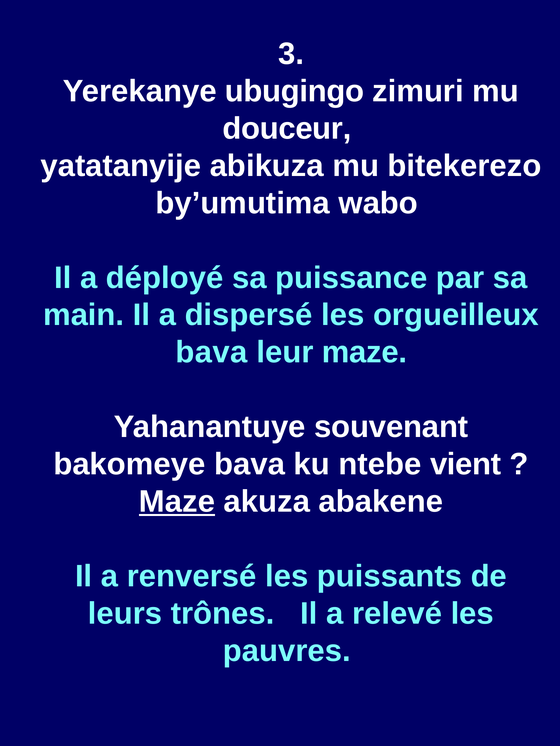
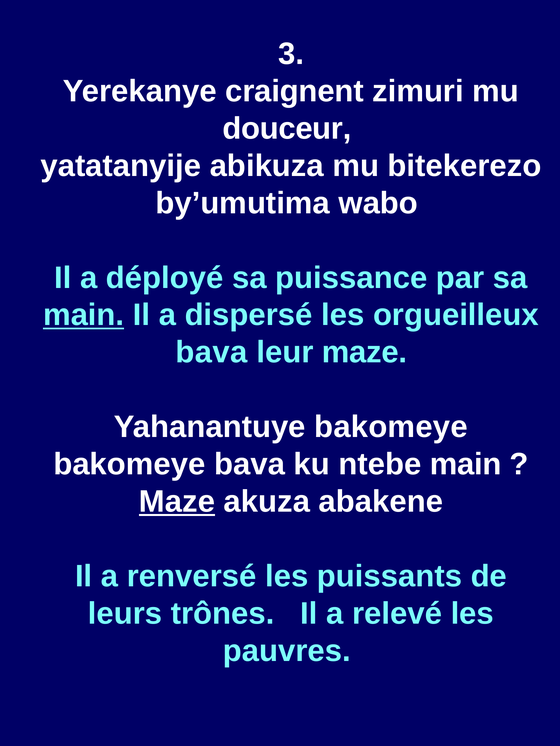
ubugingo: ubugingo -> craignent (295, 91)
main underline: none -> present (84, 315)
Yahanantuye souvenant: souvenant -> bakomeye (391, 427)
ntebe vient: vient -> main (466, 465)
